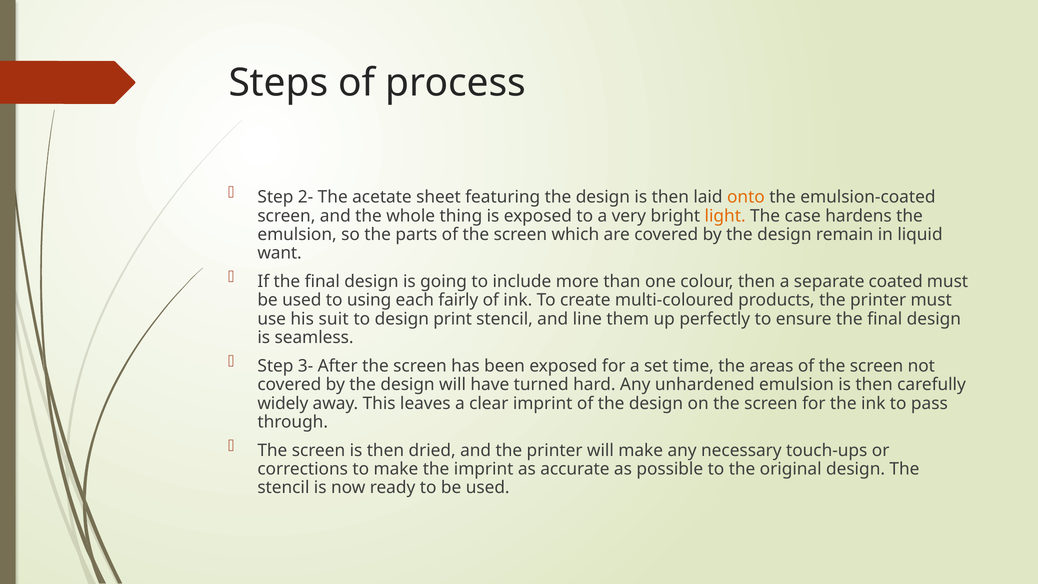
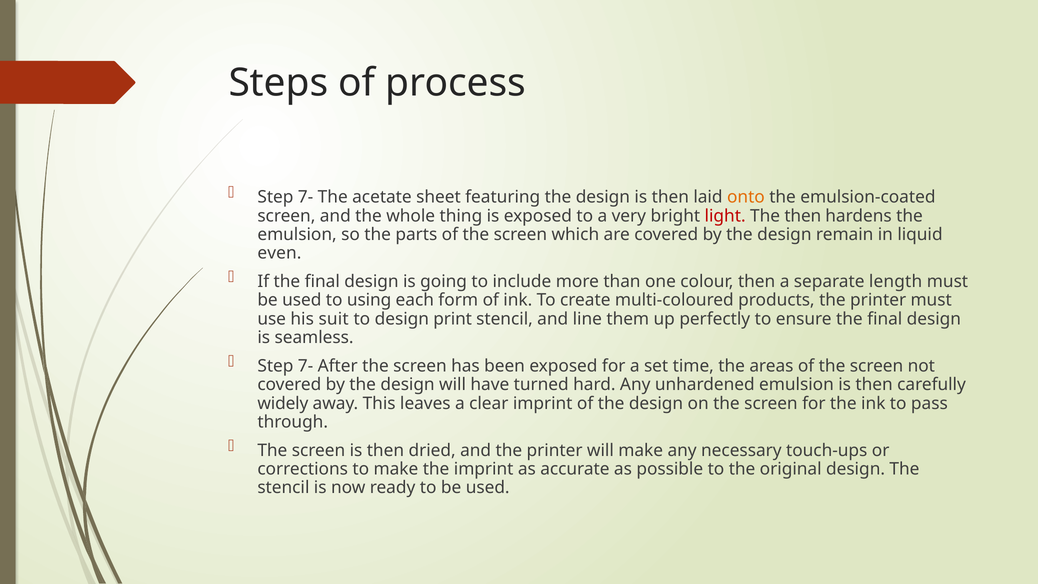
2-: 2- -> 7- (306, 197)
light colour: orange -> red (725, 216)
The case: case -> then (803, 216)
want: want -> even (279, 253)
coated: coated -> length (896, 282)
fairly: fairly -> form (458, 300)
3-: 3- -> 7- (306, 366)
